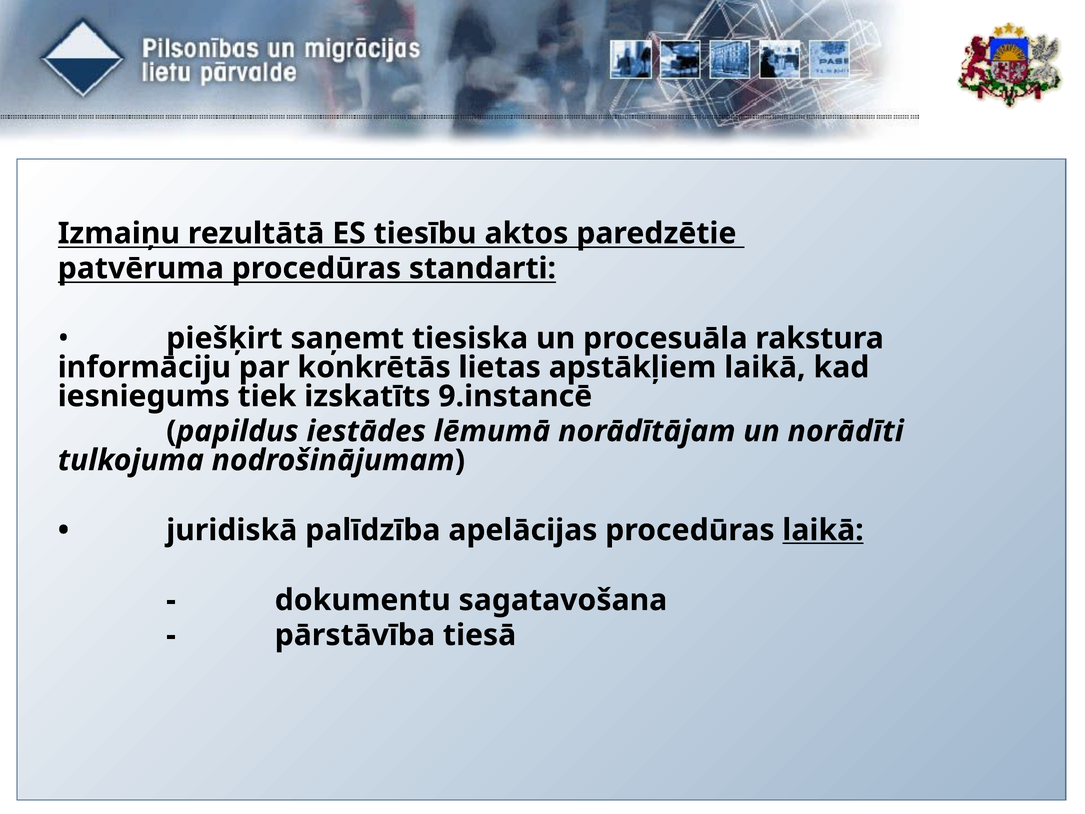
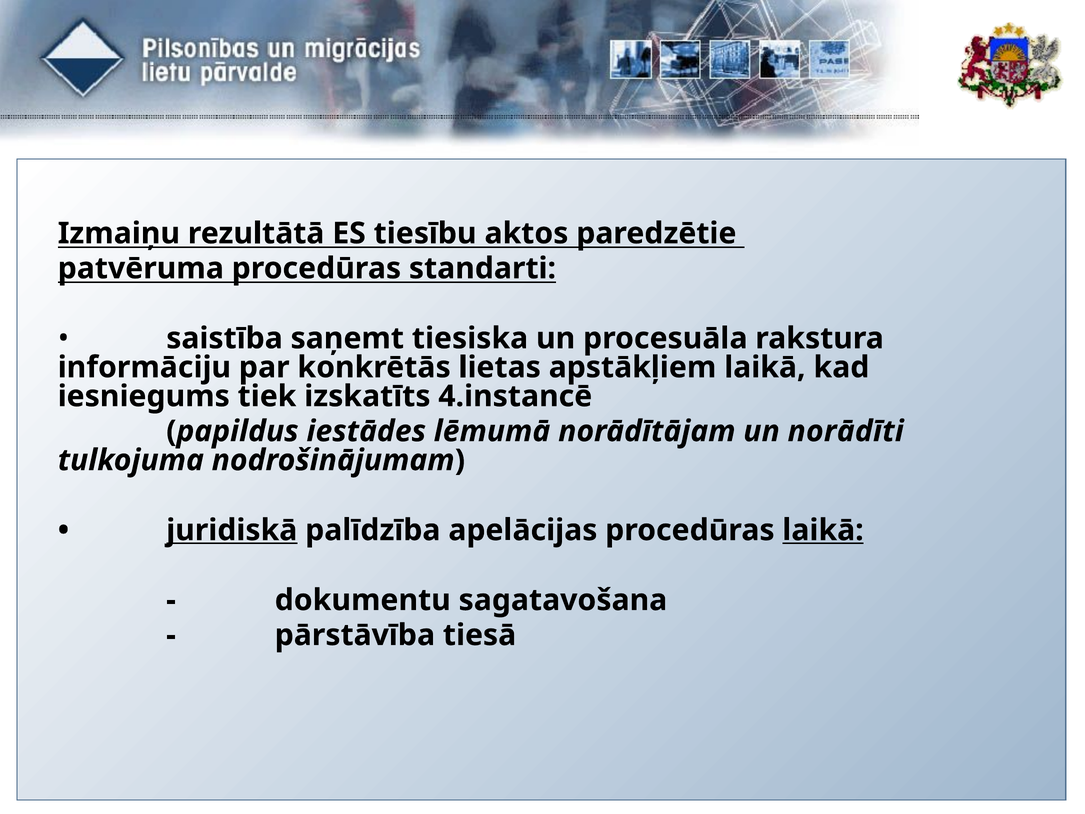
piešķirt: piešķirt -> saistība (225, 338)
9.instancē: 9.instancē -> 4.instancē (515, 396)
juridiskā underline: none -> present (232, 530)
